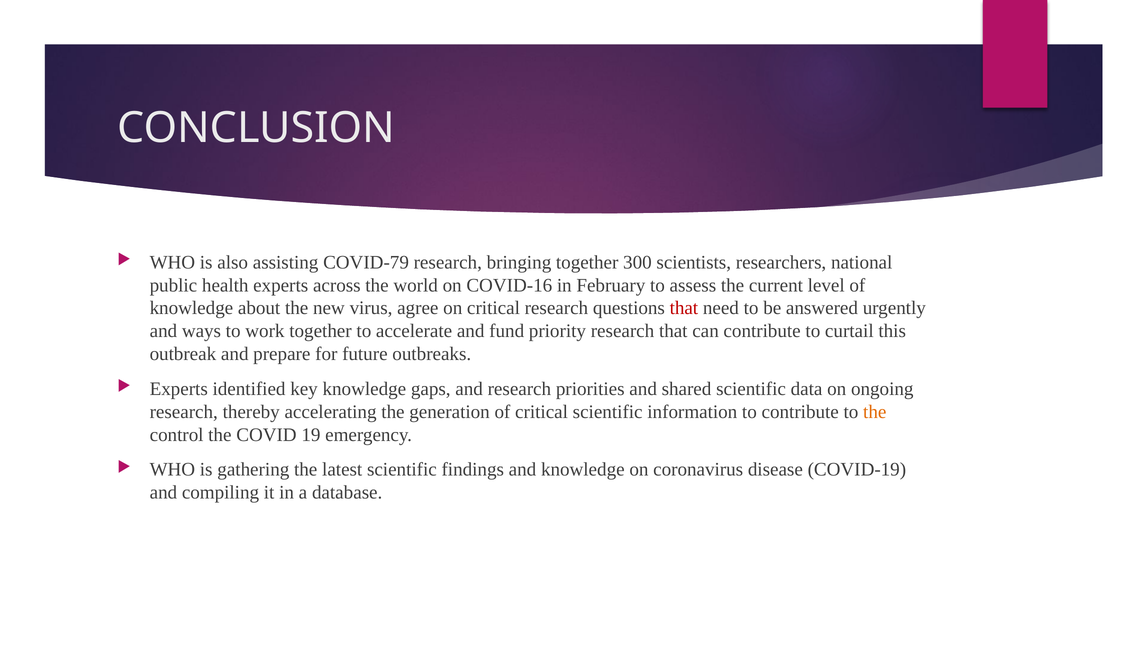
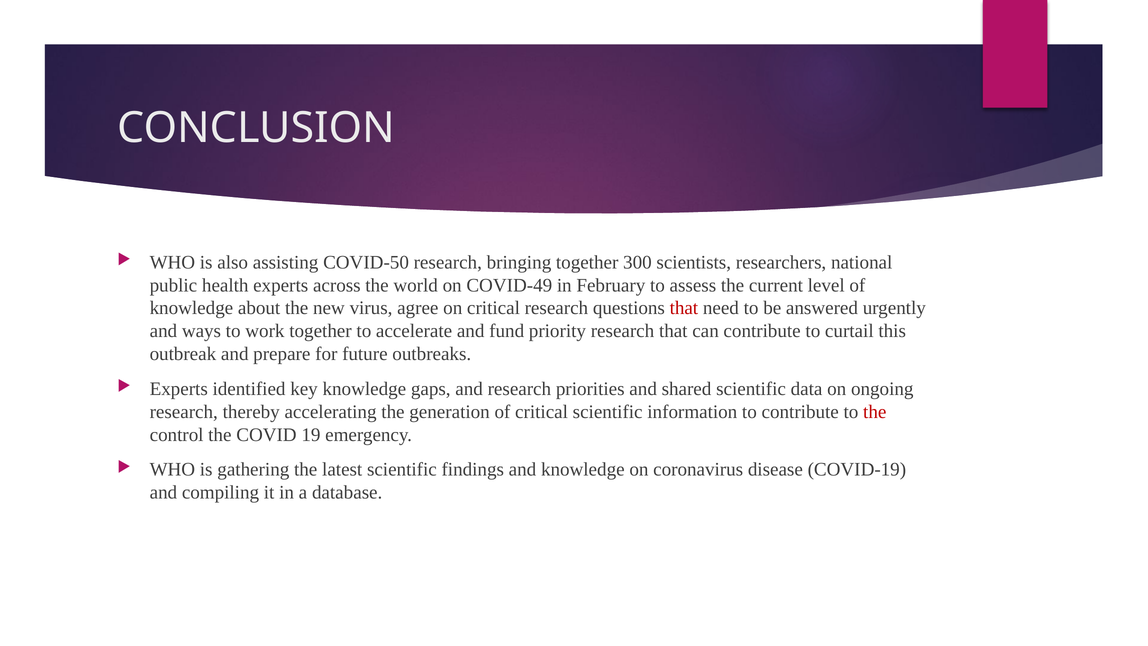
COVID-79: COVID-79 -> COVID-50 (366, 262)
COVID-16: COVID-16 -> COVID-49 (509, 285)
the colour: orange -> red (875, 412)
